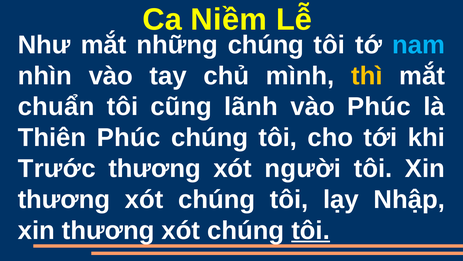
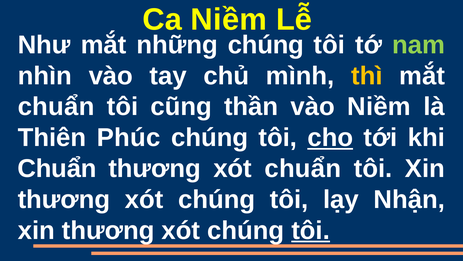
nam colour: light blue -> light green (418, 45)
lãnh: lãnh -> thần (251, 107)
vào Phúc: Phúc -> Niềm (379, 107)
cho underline: none -> present (330, 137)
Trước: Trước -> Chuẩn (57, 168)
xót người: người -> chuẩn (303, 168)
Nhập: Nhập -> Nhận (409, 199)
